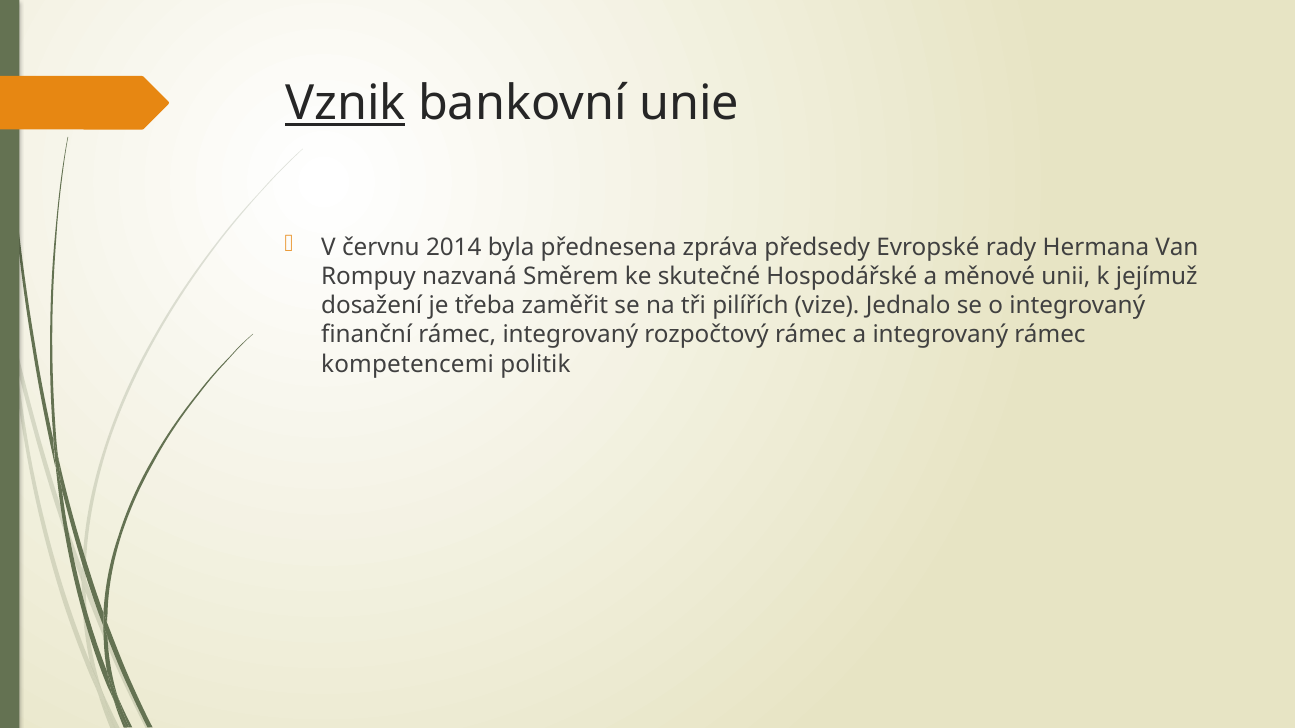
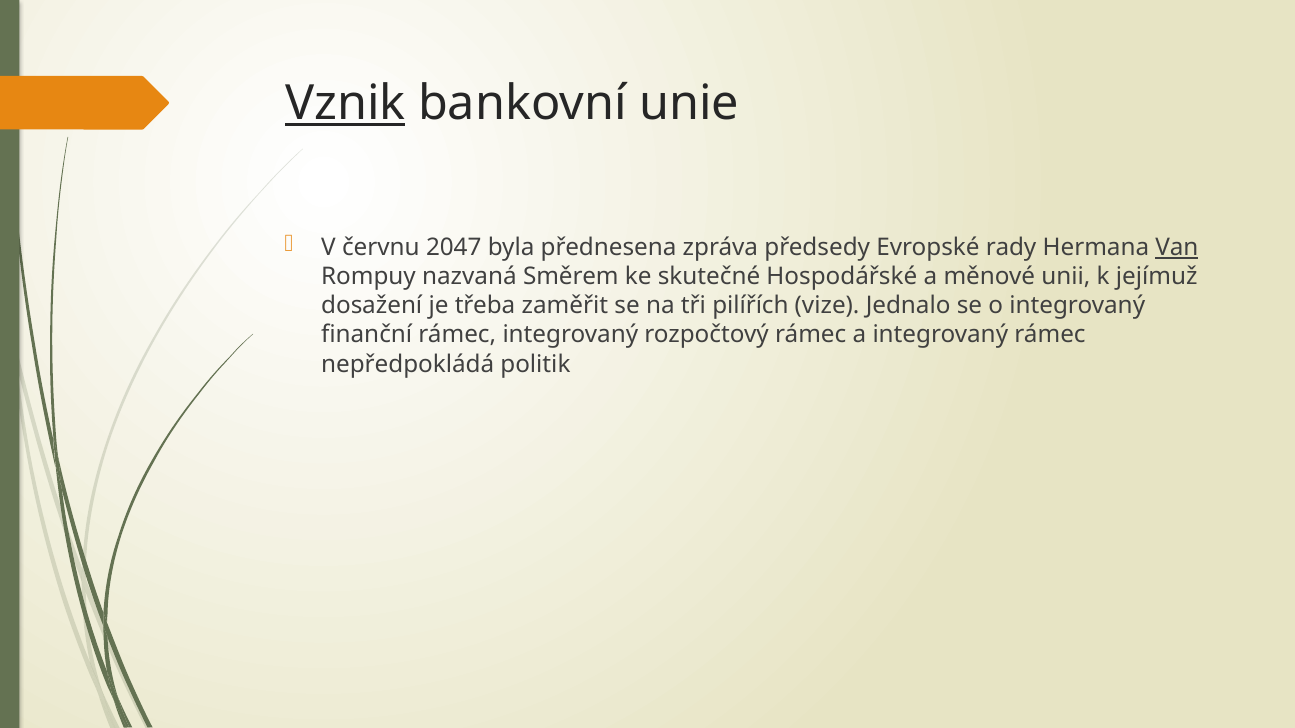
2014: 2014 -> 2047 (454, 248)
Van underline: none -> present (1177, 248)
kompetencemi: kompetencemi -> nepředpokládá (408, 364)
